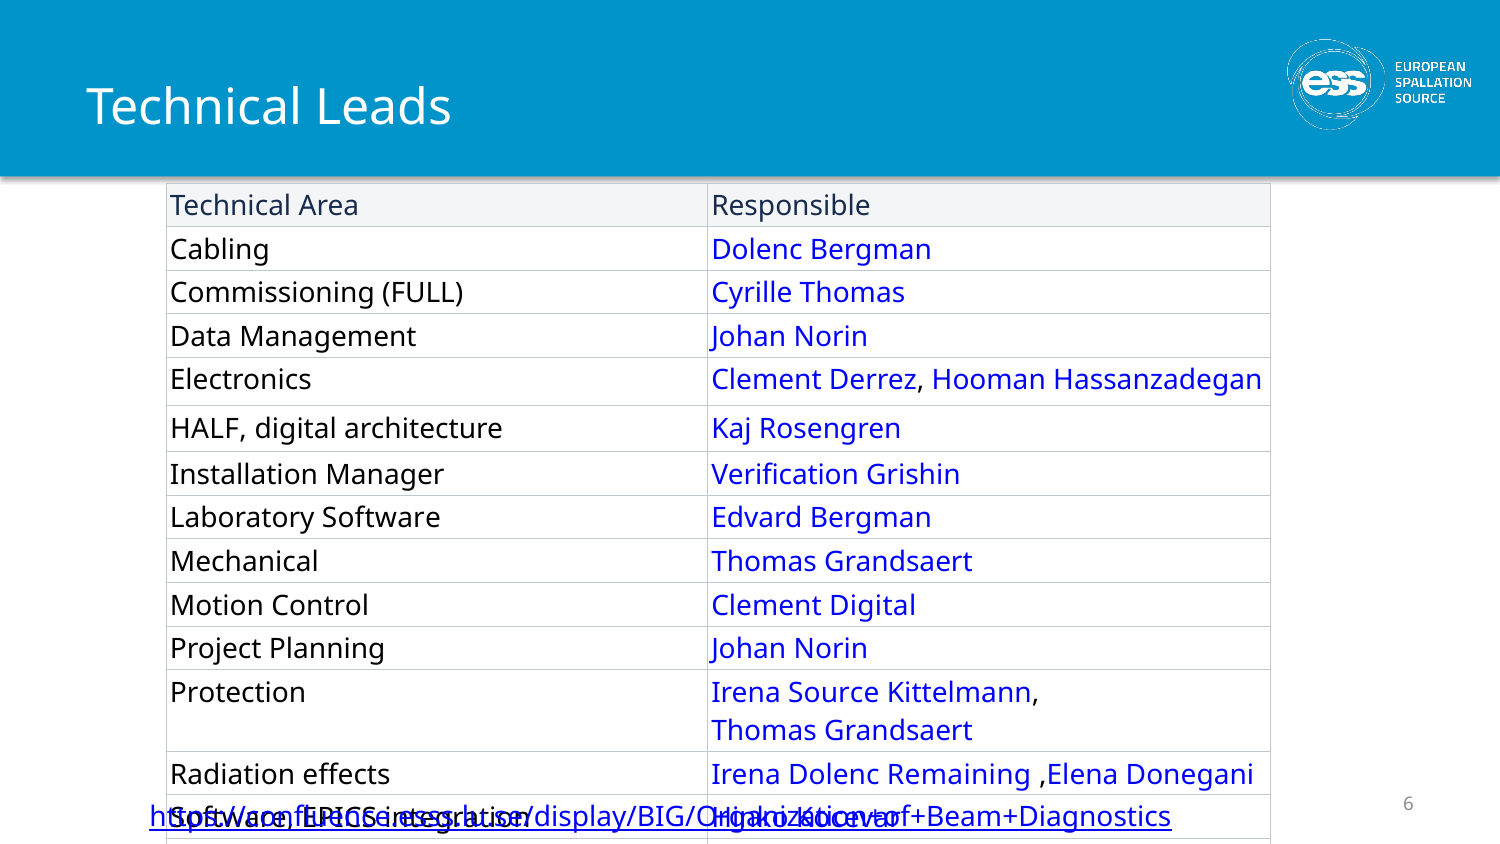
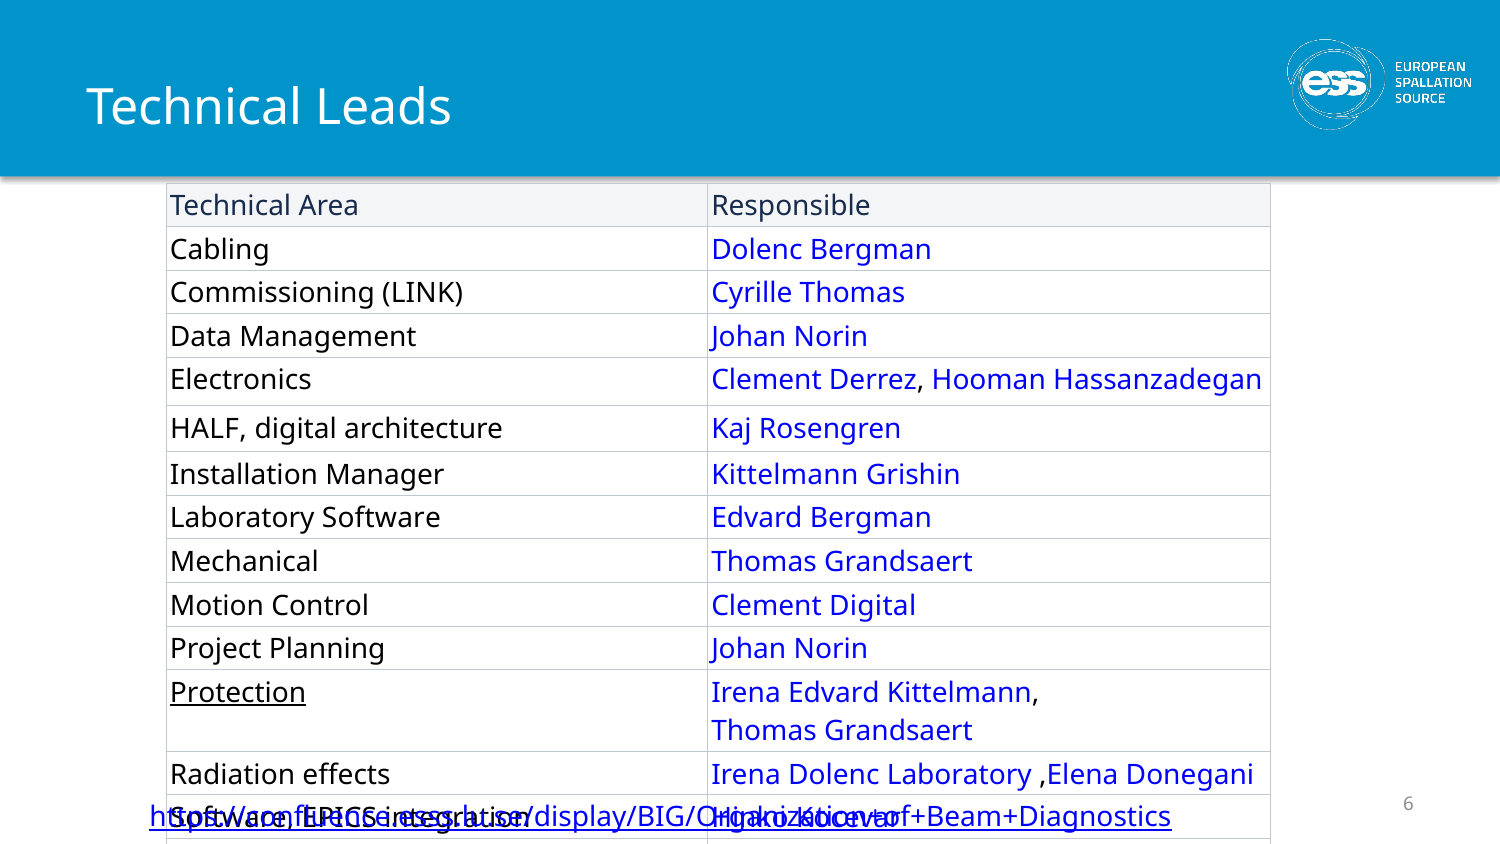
FULL: FULL -> LINK (423, 293)
Manager Verification: Verification -> Kittelmann (785, 475)
Protection underline: none -> present (238, 693)
Irena Source: Source -> Edvard (834, 693)
Dolenc Remaining: Remaining -> Laboratory (959, 774)
